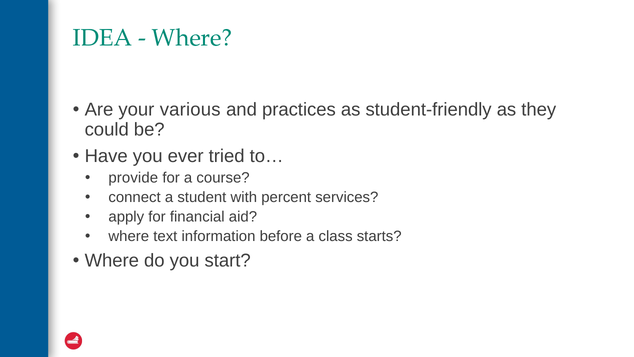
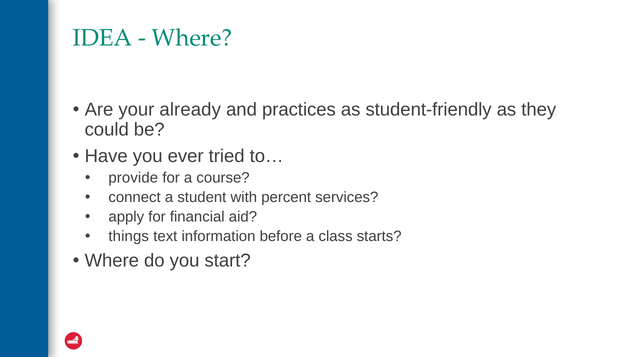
various: various -> already (190, 110)
where: where -> things (129, 236)
